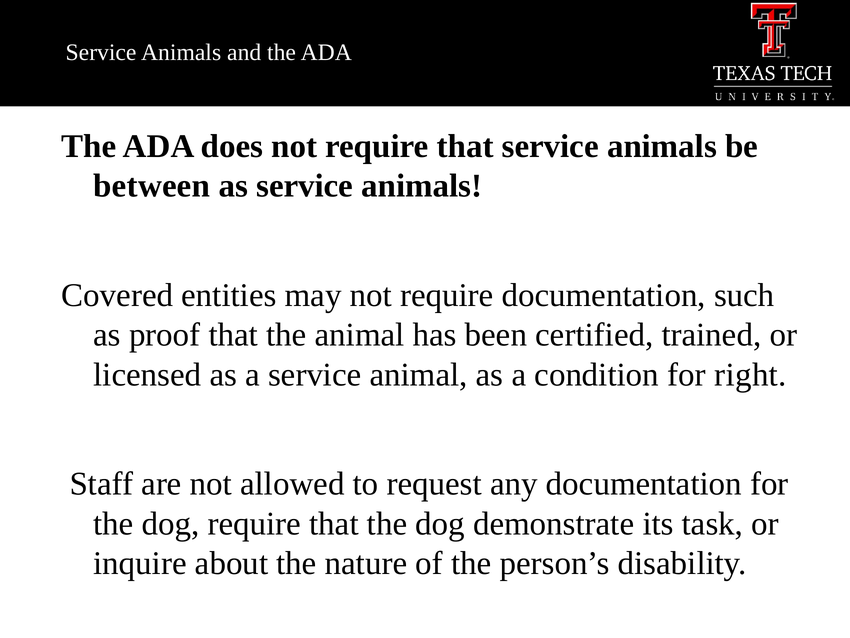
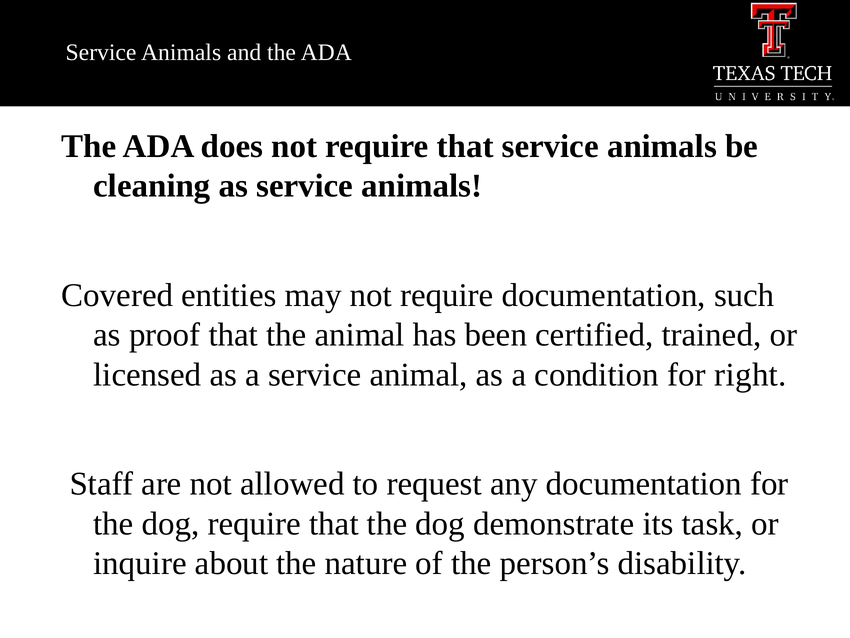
between: between -> cleaning (152, 186)
